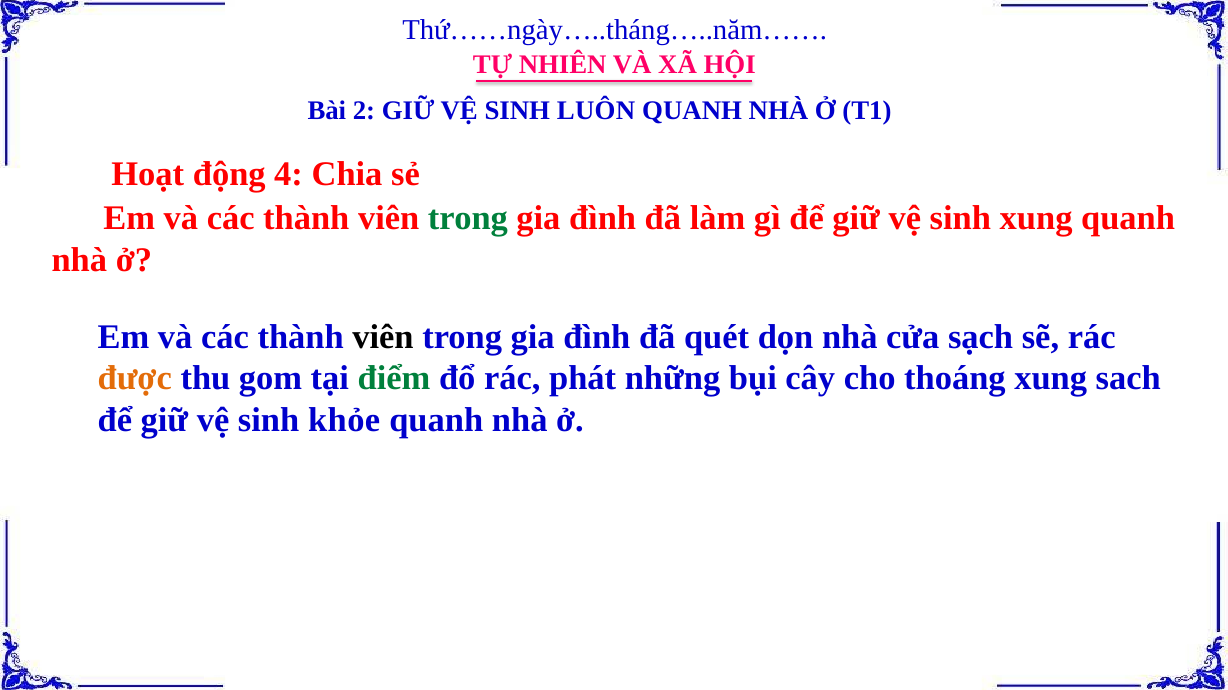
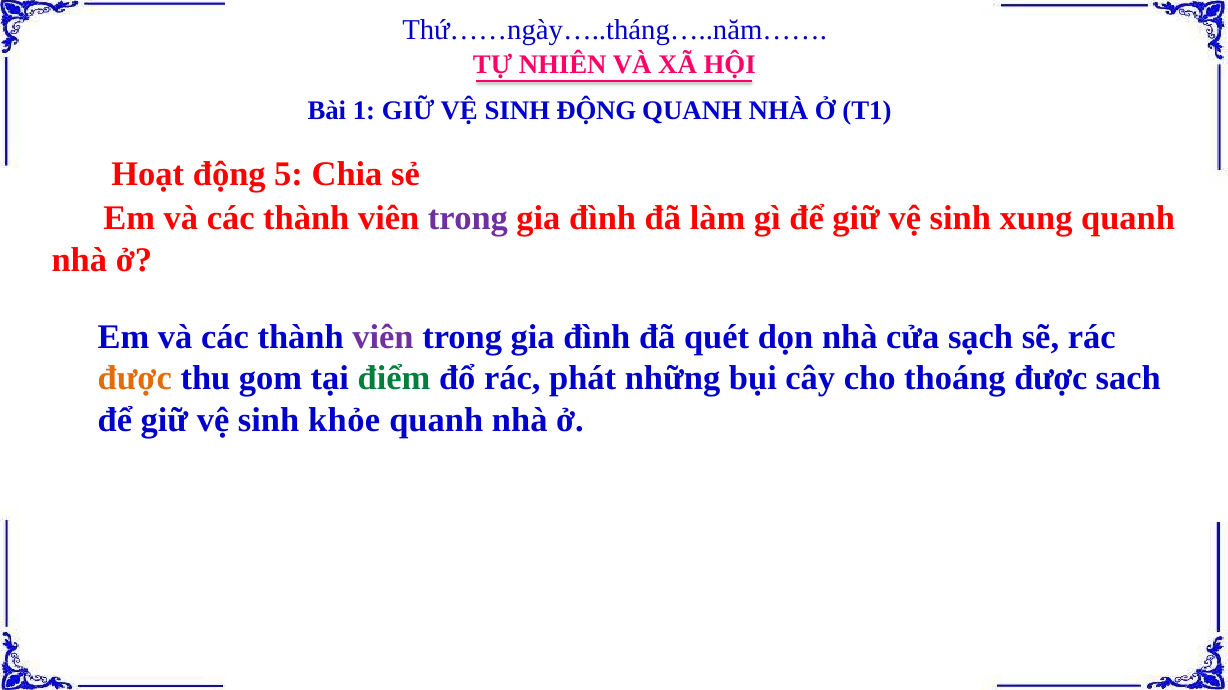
2: 2 -> 1 (364, 111)
SINH LUÔN: LUÔN -> ĐỘNG (596, 111)
4: 4 -> 5 (289, 174)
trong colour: green -> purple (468, 218)
viên colour: black -> purple (383, 337)
thoáng xung: xung -> được (1051, 378)
